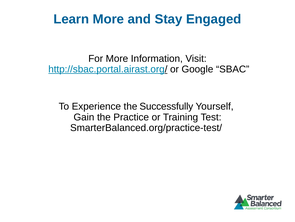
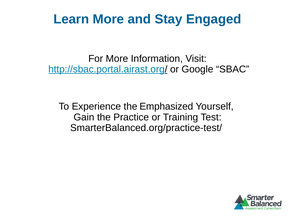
Successfully: Successfully -> Emphasized (166, 106)
